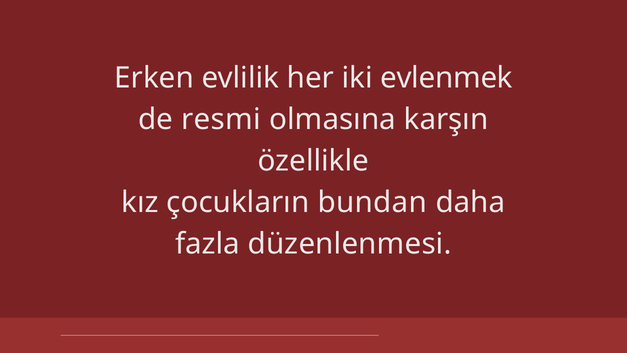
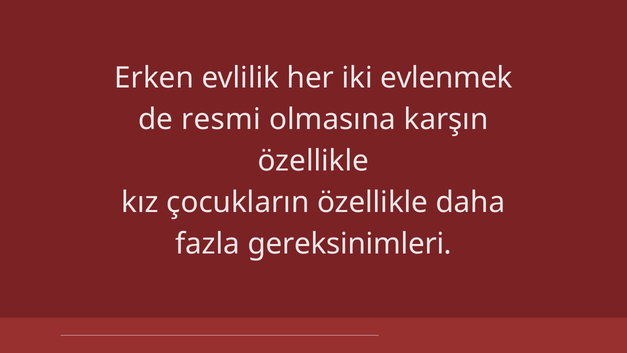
çocukların bundan: bundan -> özellikle (373, 202)
düzenlenmesi: düzenlenmesi -> gereksinimleri (350, 244)
